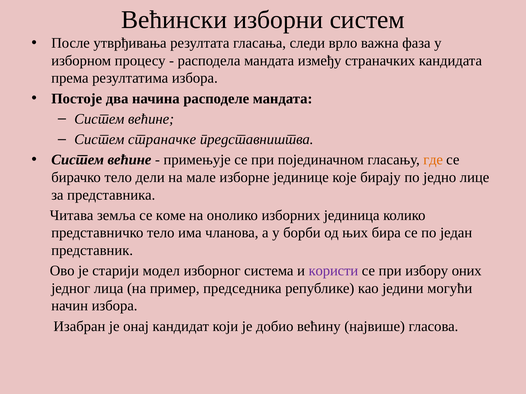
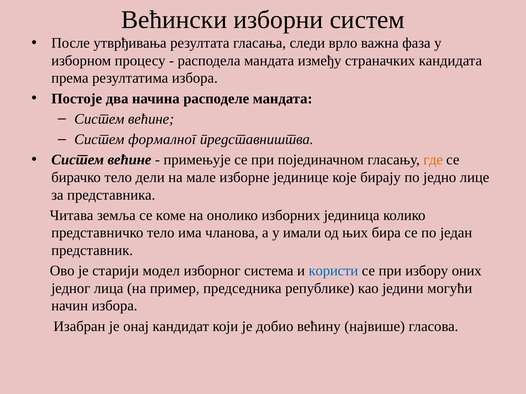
страначке: страначке -> формалног (162, 140)
борби: борби -> имали (302, 233)
користи colour: purple -> blue (333, 271)
